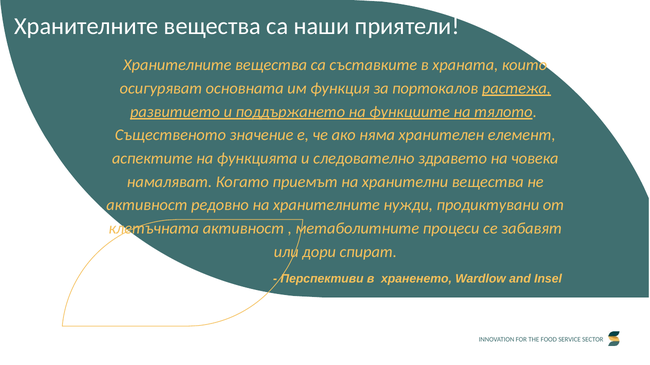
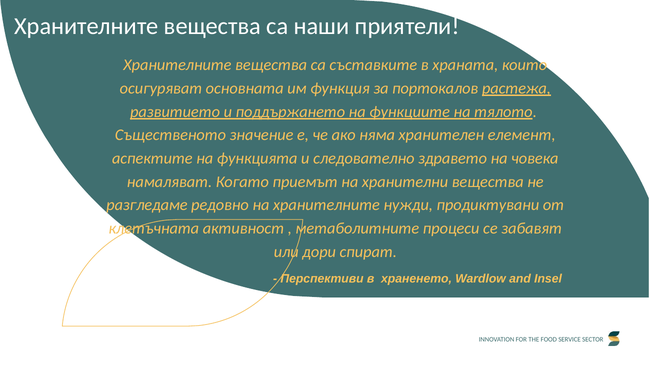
активност: активност -> разгледаме (147, 205)
